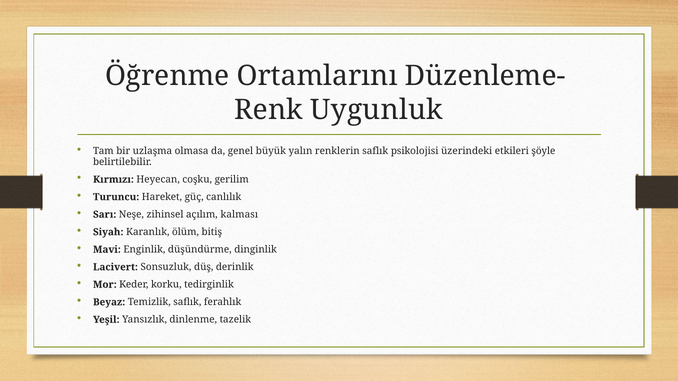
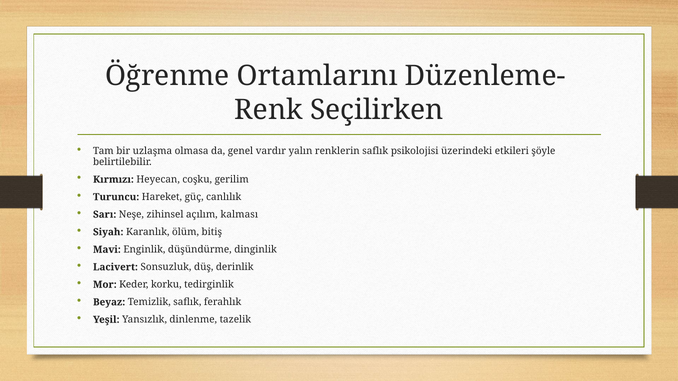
Uygunluk: Uygunluk -> Seçilirken (377, 110)
büyük: büyük -> vardır (271, 151)
